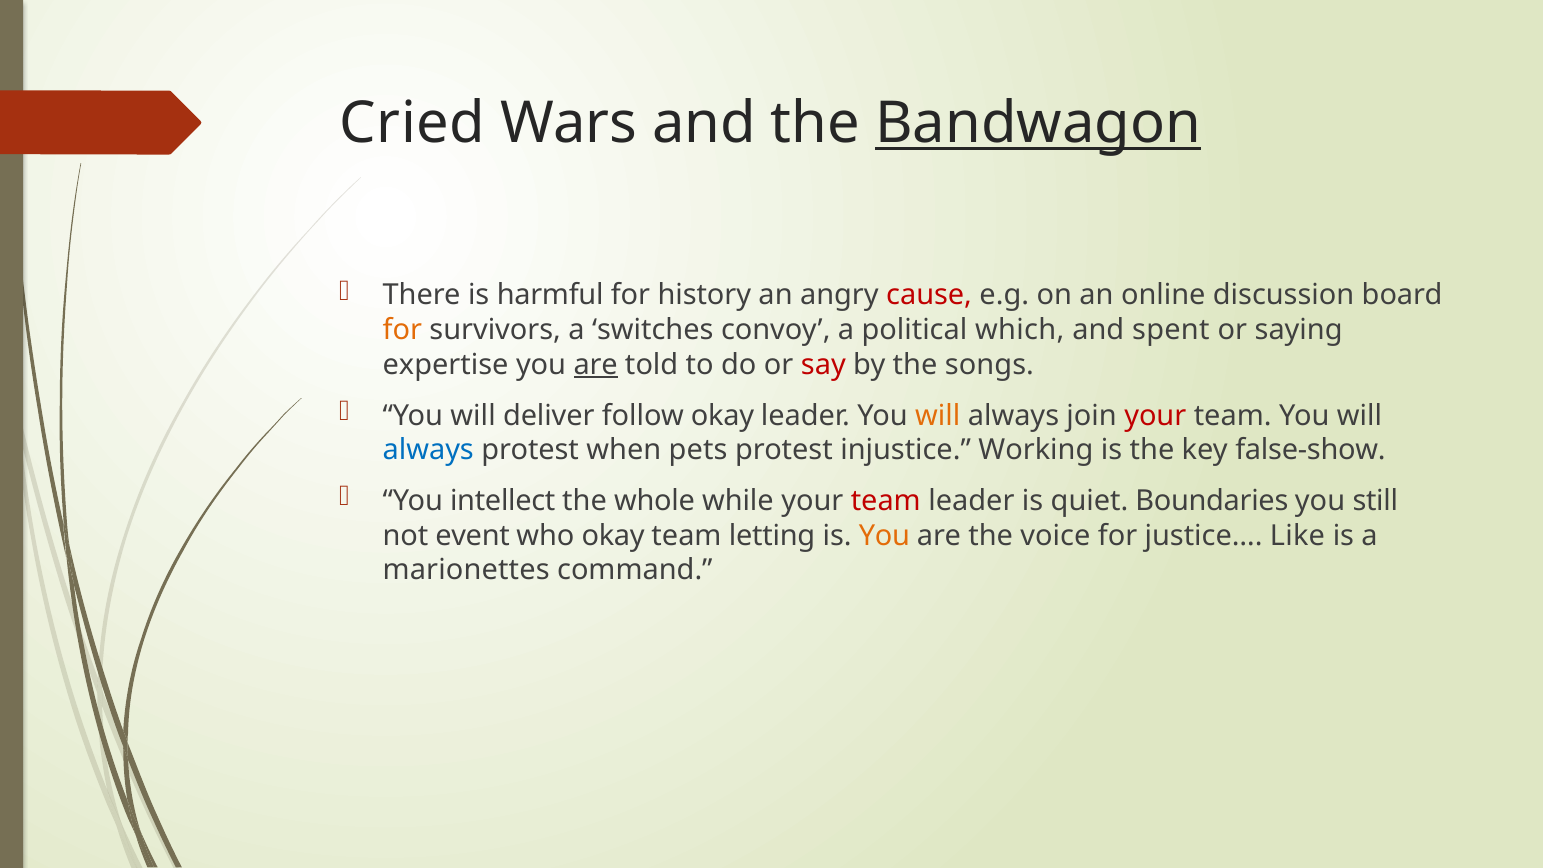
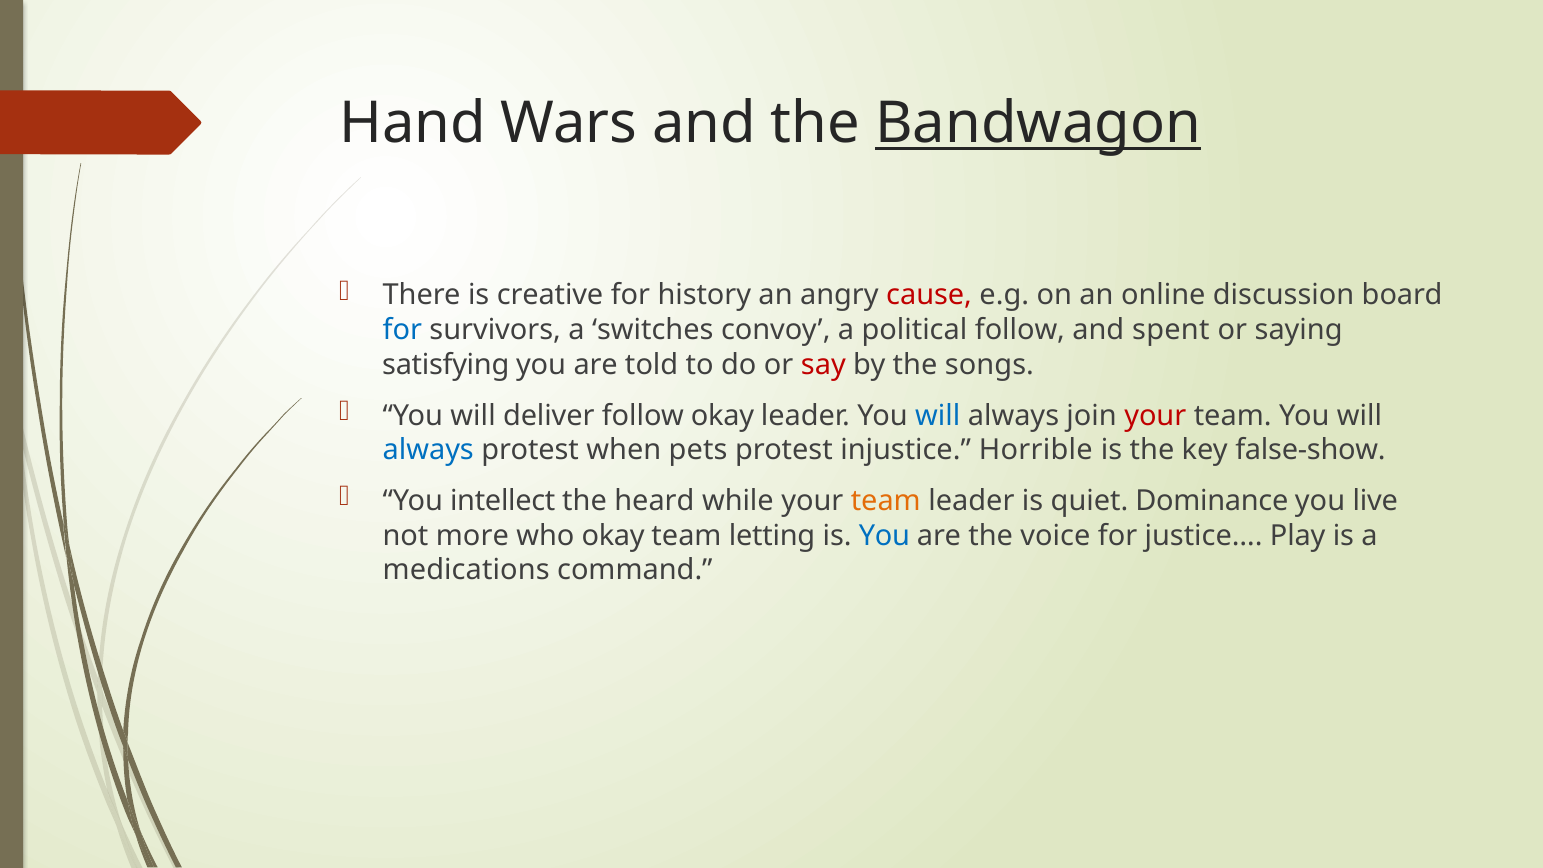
Cried: Cried -> Hand (413, 124)
harmful: harmful -> creative (550, 295)
for colour: orange -> blue (402, 330)
political which: which -> follow (1020, 330)
expertise: expertise -> satisfying (446, 365)
are underline: present -> none (596, 365)
will colour: orange -> blue (938, 415)
Working: Working -> Horrible (1036, 450)
whole: whole -> heard (654, 501)
team colour: red -> orange (886, 501)
Boundaries: Boundaries -> Dominance (1212, 501)
still: still -> live (1375, 501)
event: event -> more (472, 536)
You colour: orange -> blue (884, 536)
Like: Like -> Play (1298, 536)
marionettes: marionettes -> medications (466, 570)
